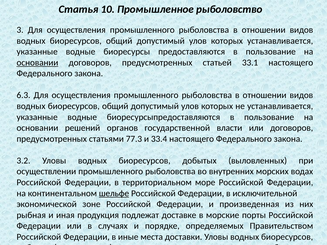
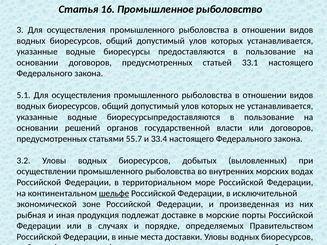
10: 10 -> 16 (108, 9)
основании underline: present -> none (37, 63)
6.3: 6.3 -> 5.1 (24, 95)
77.3: 77.3 -> 55.7 (134, 139)
